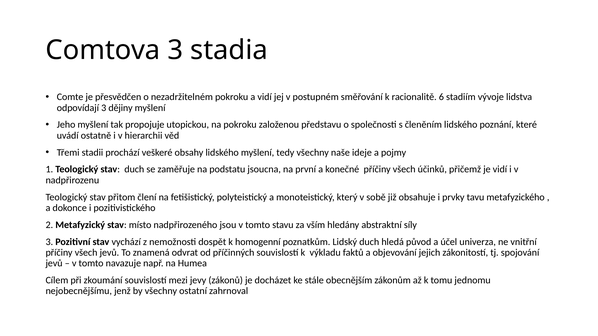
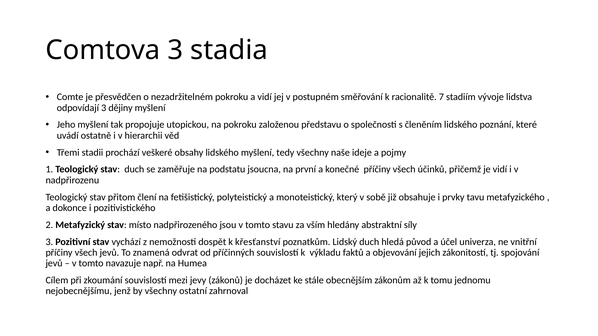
6: 6 -> 7 (441, 97)
homogenní: homogenní -> křesťanství (258, 242)
